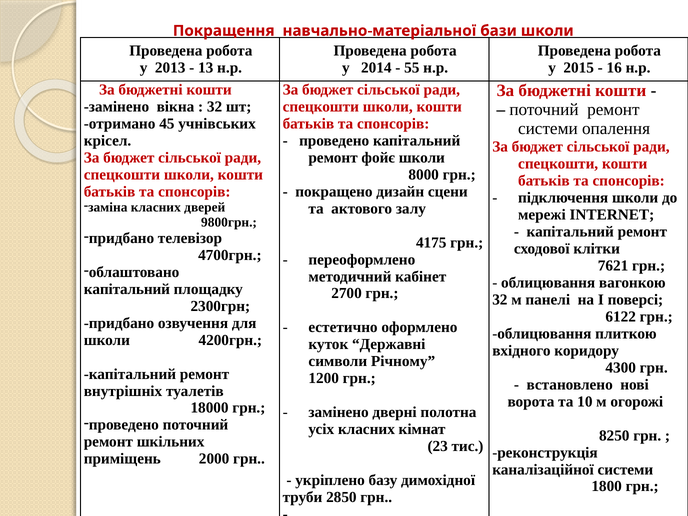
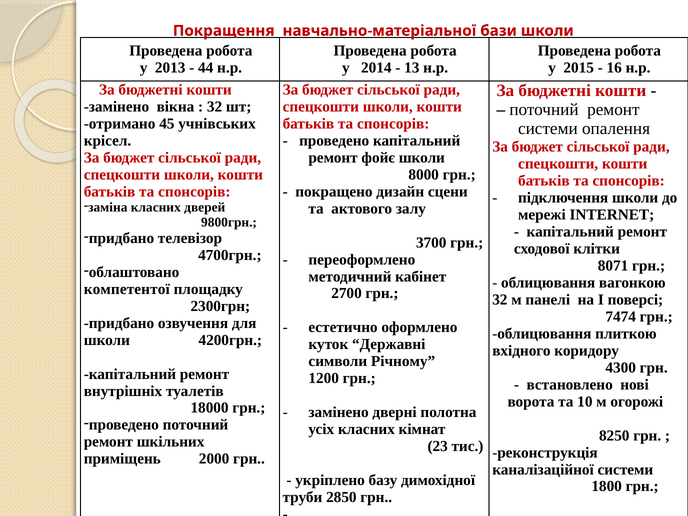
13: 13 -> 44 (206, 68)
55: 55 -> 13 (412, 68)
4175: 4175 -> 3700 (431, 243)
7621: 7621 -> 8071 (613, 266)
капітальний: капітальний -> компетентої (127, 289)
6122: 6122 -> 7474 (621, 317)
